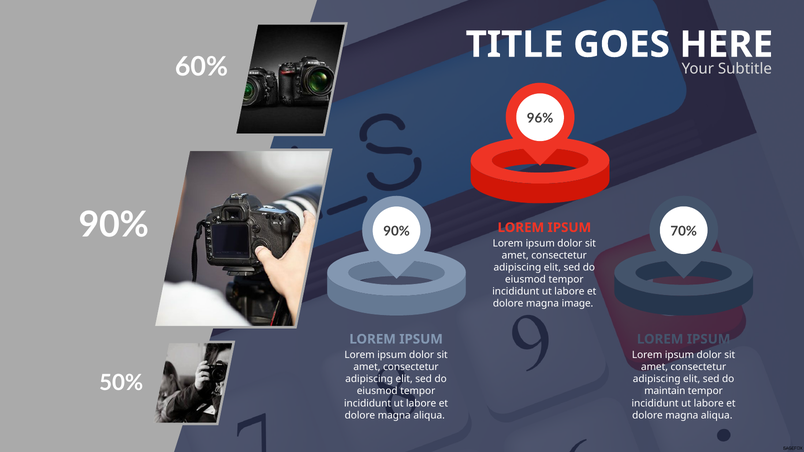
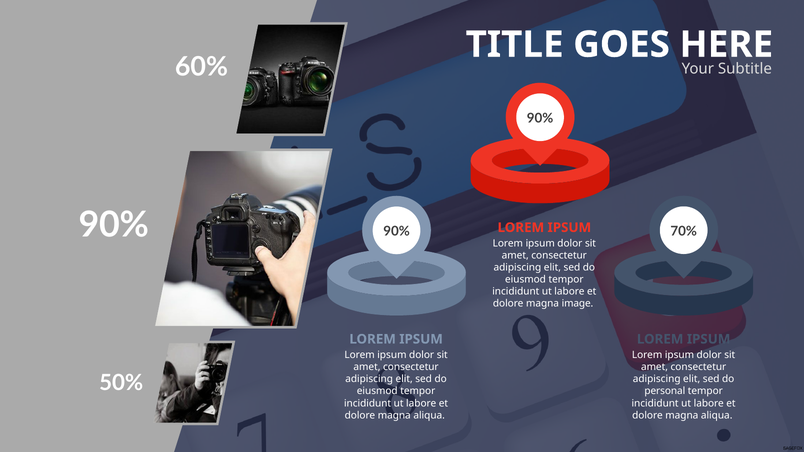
96%: 96% -> 90% (540, 118)
maintain: maintain -> personal (665, 391)
